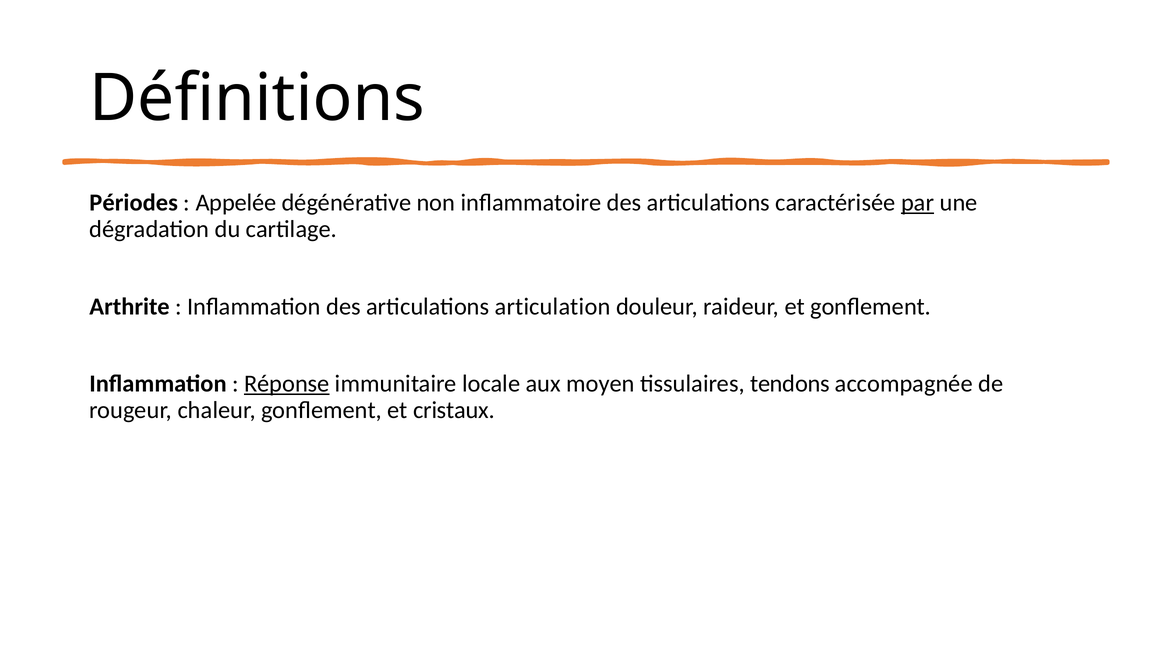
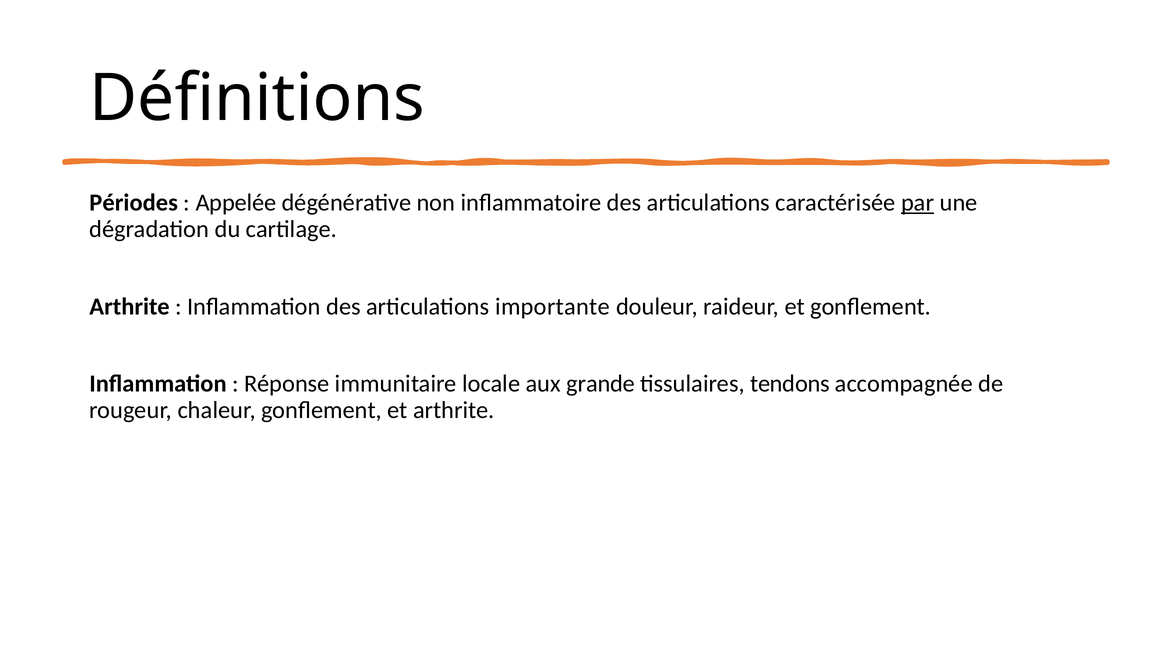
articulation: articulation -> importante (553, 307)
Réponse underline: present -> none (287, 384)
moyen: moyen -> grande (601, 384)
et cristaux: cristaux -> arthrite (454, 410)
